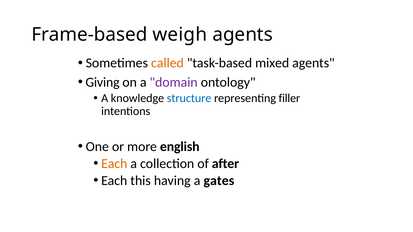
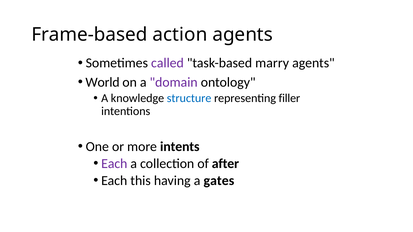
weigh: weigh -> action (180, 35)
called colour: orange -> purple (167, 63)
mixed: mixed -> marry (272, 63)
Giving: Giving -> World (103, 82)
english: english -> intents (180, 147)
Each colour: orange -> purple (114, 164)
